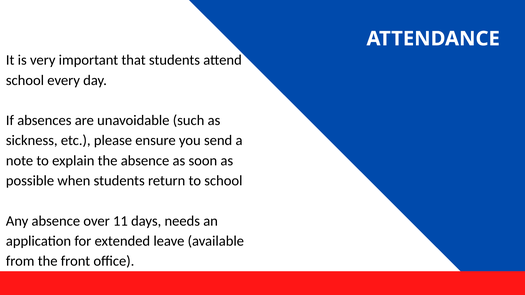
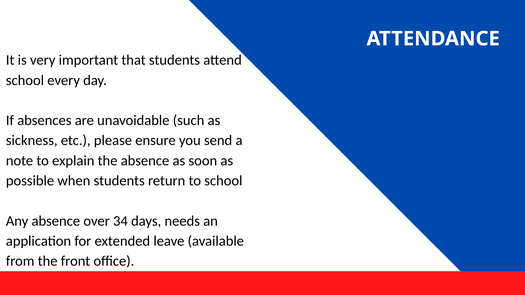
11: 11 -> 34 (120, 221)
